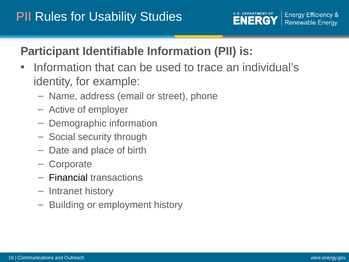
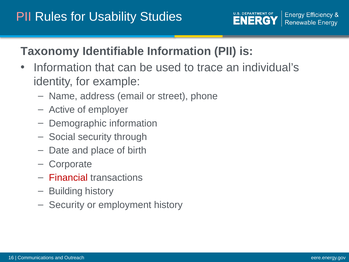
Participant: Participant -> Taxonomy (50, 51)
Financial colour: black -> red (68, 178)
Intranet: Intranet -> Building (66, 191)
Building: Building -> Security (67, 205)
